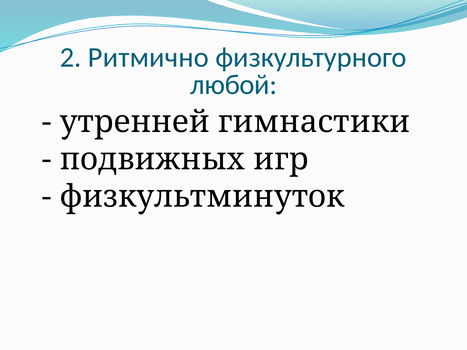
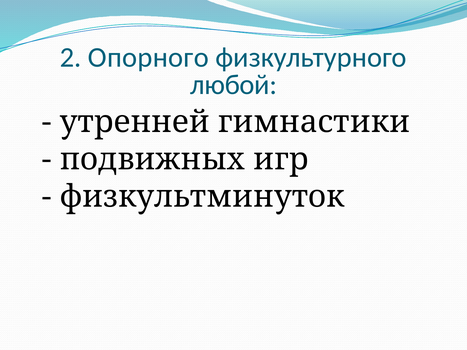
Ритмично: Ритмично -> Опорного (148, 58)
